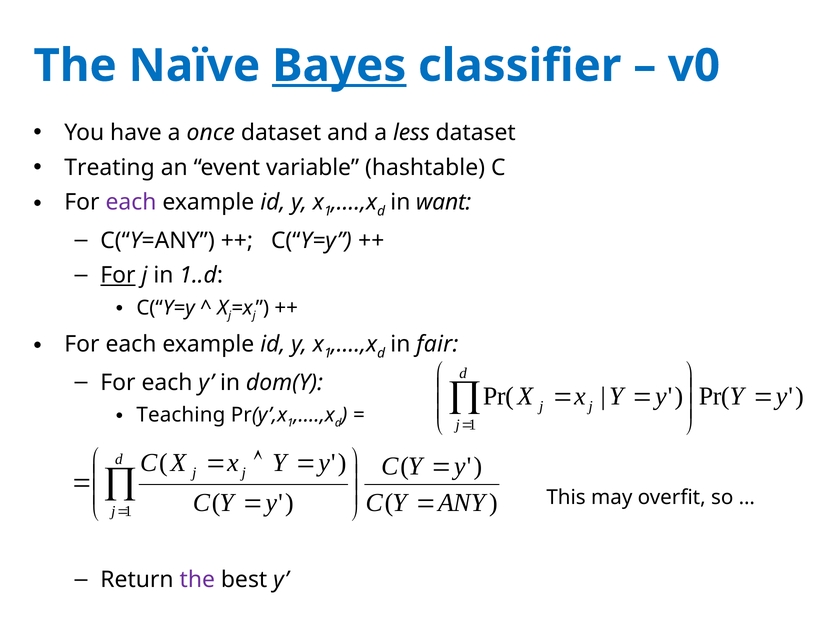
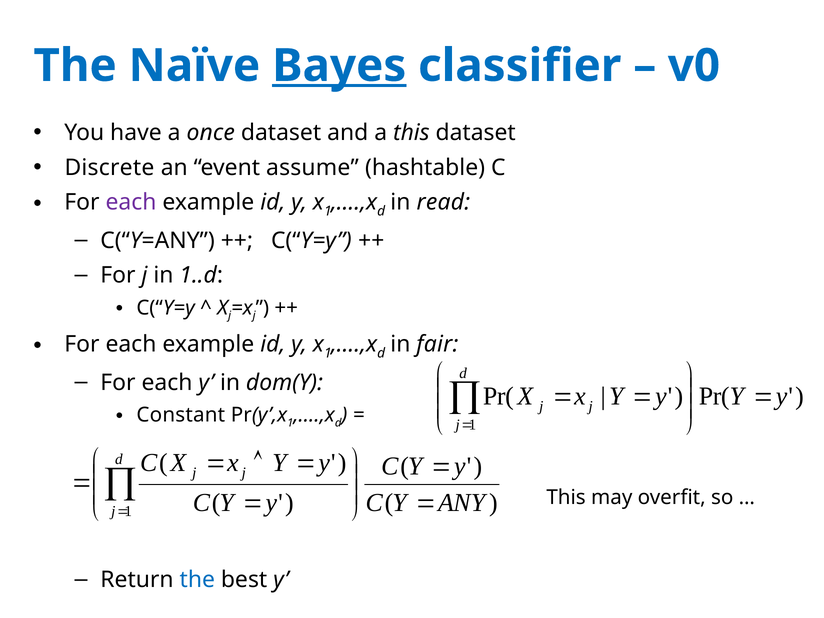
a less: less -> this (411, 133)
Treating: Treating -> Discrete (109, 168)
variable: variable -> assume (312, 168)
want: want -> read (443, 202)
For underline: present -> none (118, 275)
Teaching: Teaching -> Constant (181, 415)
the colour: purple -> blue (197, 580)
